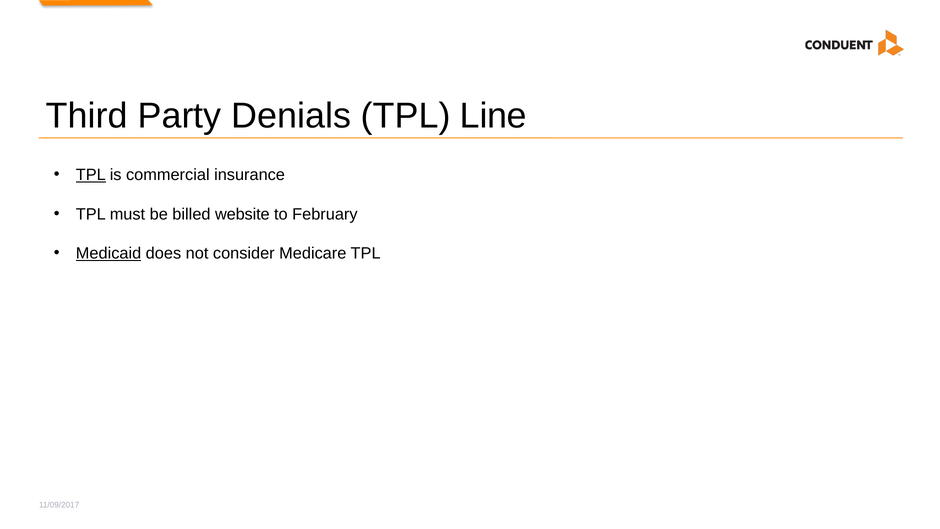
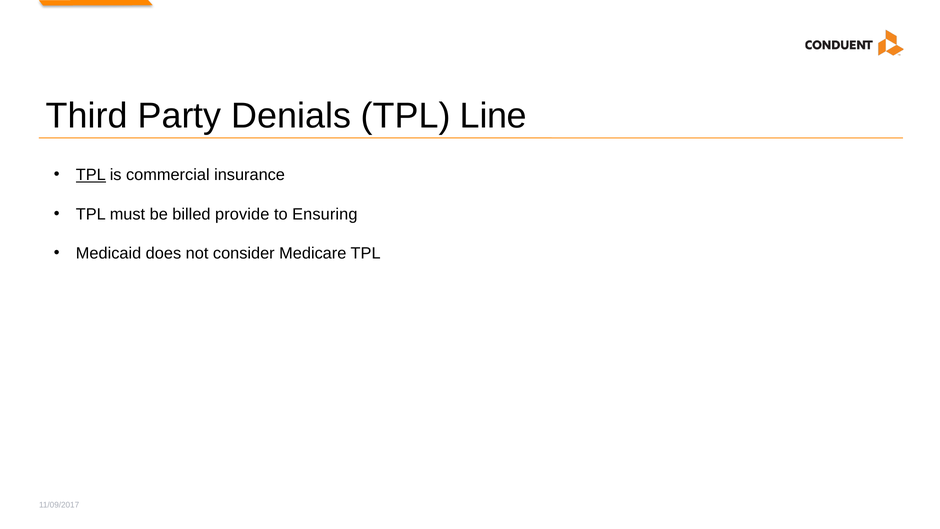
website: website -> provide (242, 214)
February: February -> Ensuring (325, 214)
Medicaid underline: present -> none (109, 253)
